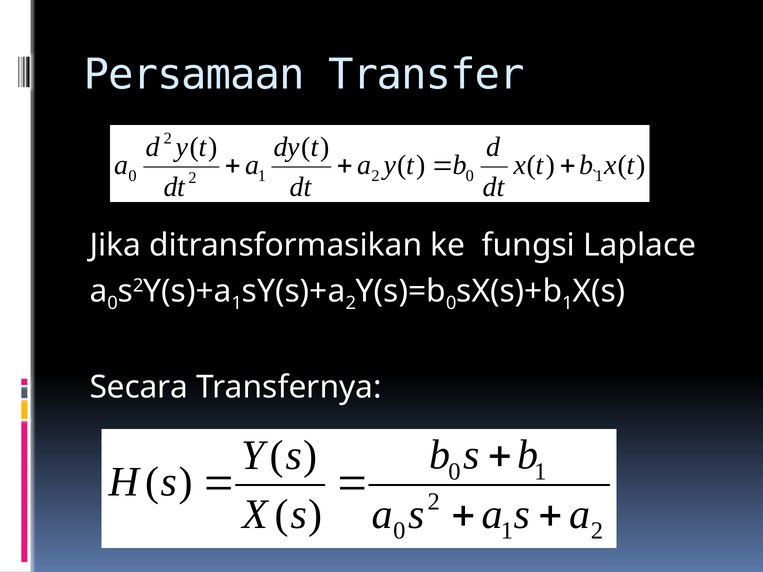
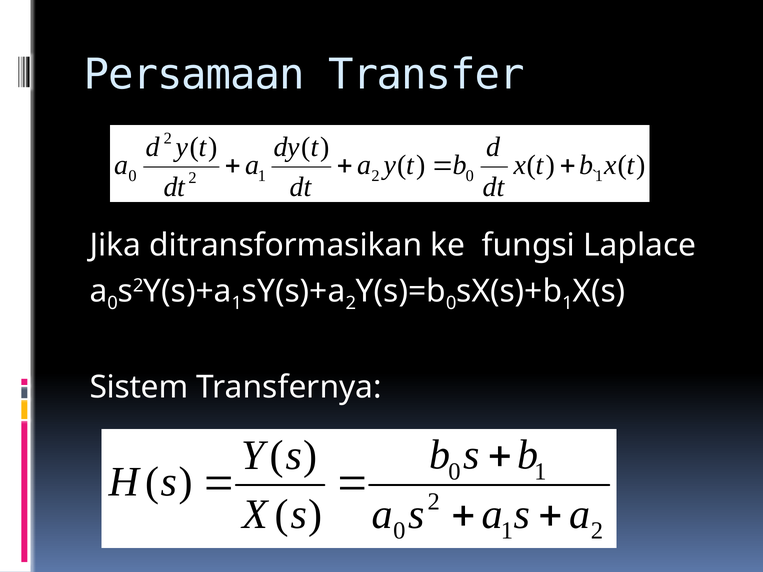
Secara: Secara -> Sistem (139, 388)
